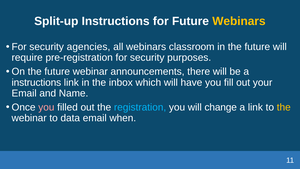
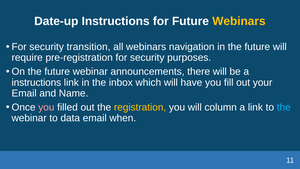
Split-up: Split-up -> Date-up (56, 21)
agencies: agencies -> transition (89, 47)
classroom: classroom -> navigation (192, 47)
registration colour: light blue -> yellow (140, 107)
change: change -> column (221, 107)
the colour: yellow -> light blue (284, 107)
